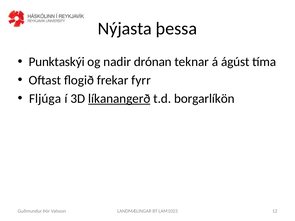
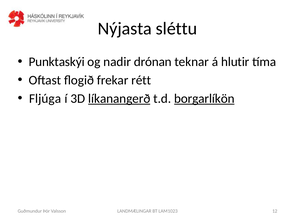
þessa: þessa -> sléttu (176, 29)
ágúst: ágúst -> hlutir (235, 62)
fyrr: fyrr -> rétt (141, 80)
borgarlíkön underline: none -> present (204, 99)
